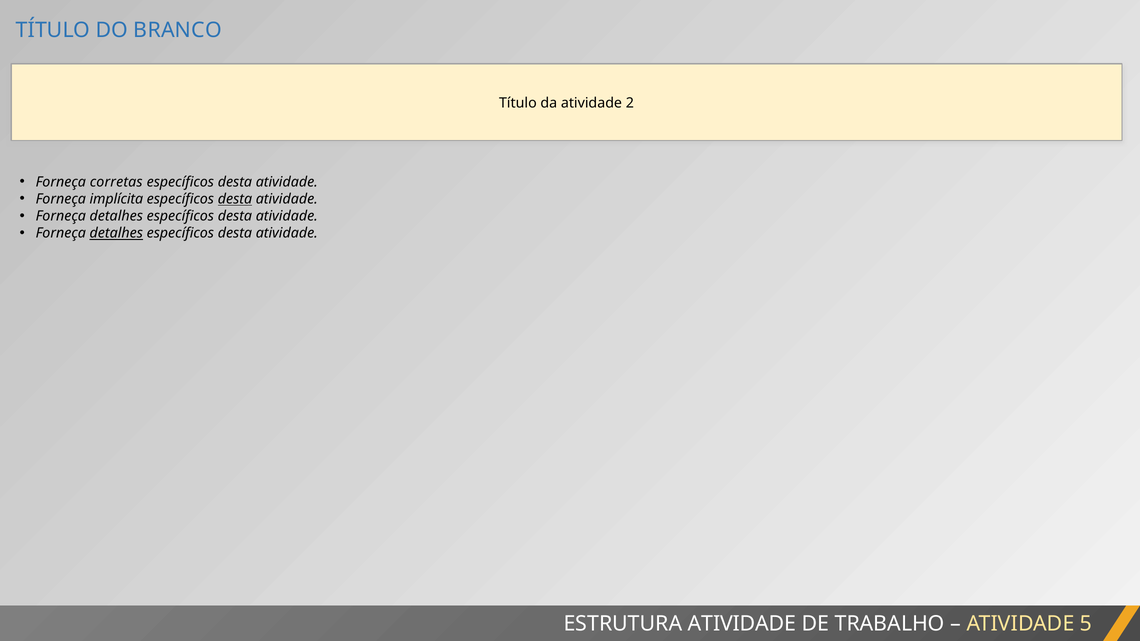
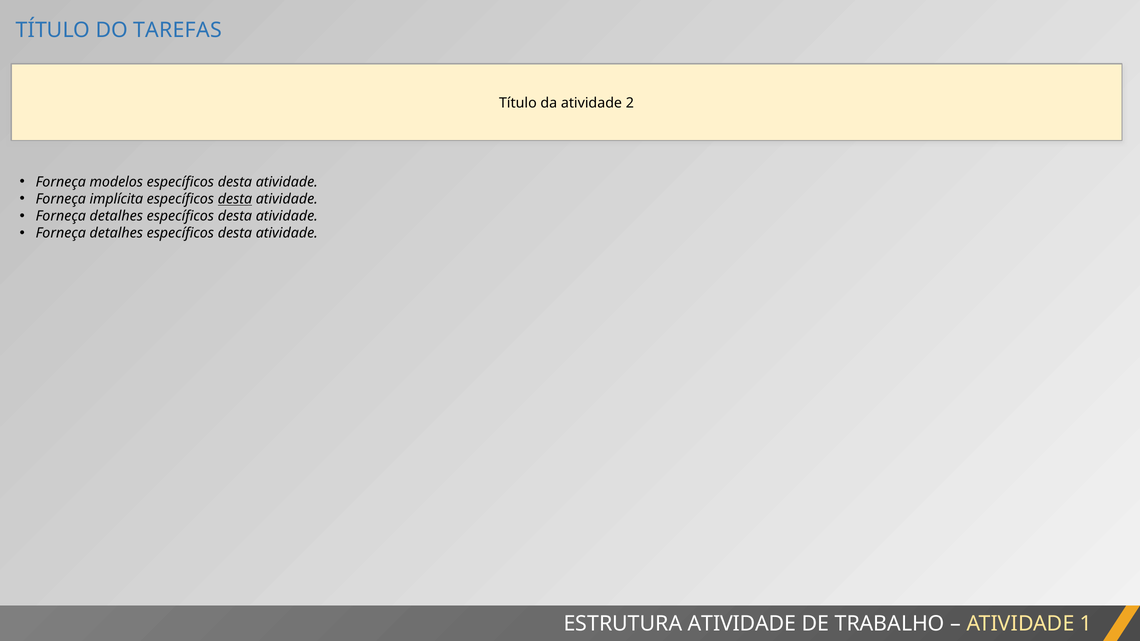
BRANCO: BRANCO -> TAREFAS (178, 30)
corretas: corretas -> modelos (116, 182)
detalhes underline: present -> none (116, 233)
5: 5 -> 1 (1086, 624)
